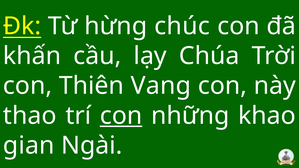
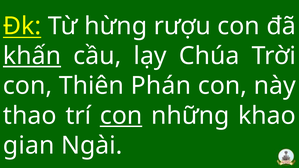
chúc: chúc -> rượu (182, 26)
khấn underline: none -> present (32, 56)
Vang: Vang -> Phán (161, 86)
